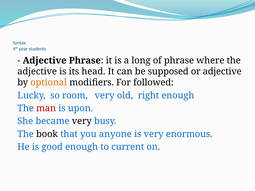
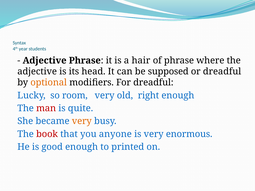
long: long -> hair (141, 61)
or adjective: adjective -> dreadful (222, 72)
For followed: followed -> dreadful (153, 83)
upon: upon -> quite (81, 108)
very colour: black -> orange (82, 121)
book colour: black -> red (47, 134)
current: current -> printed (128, 147)
